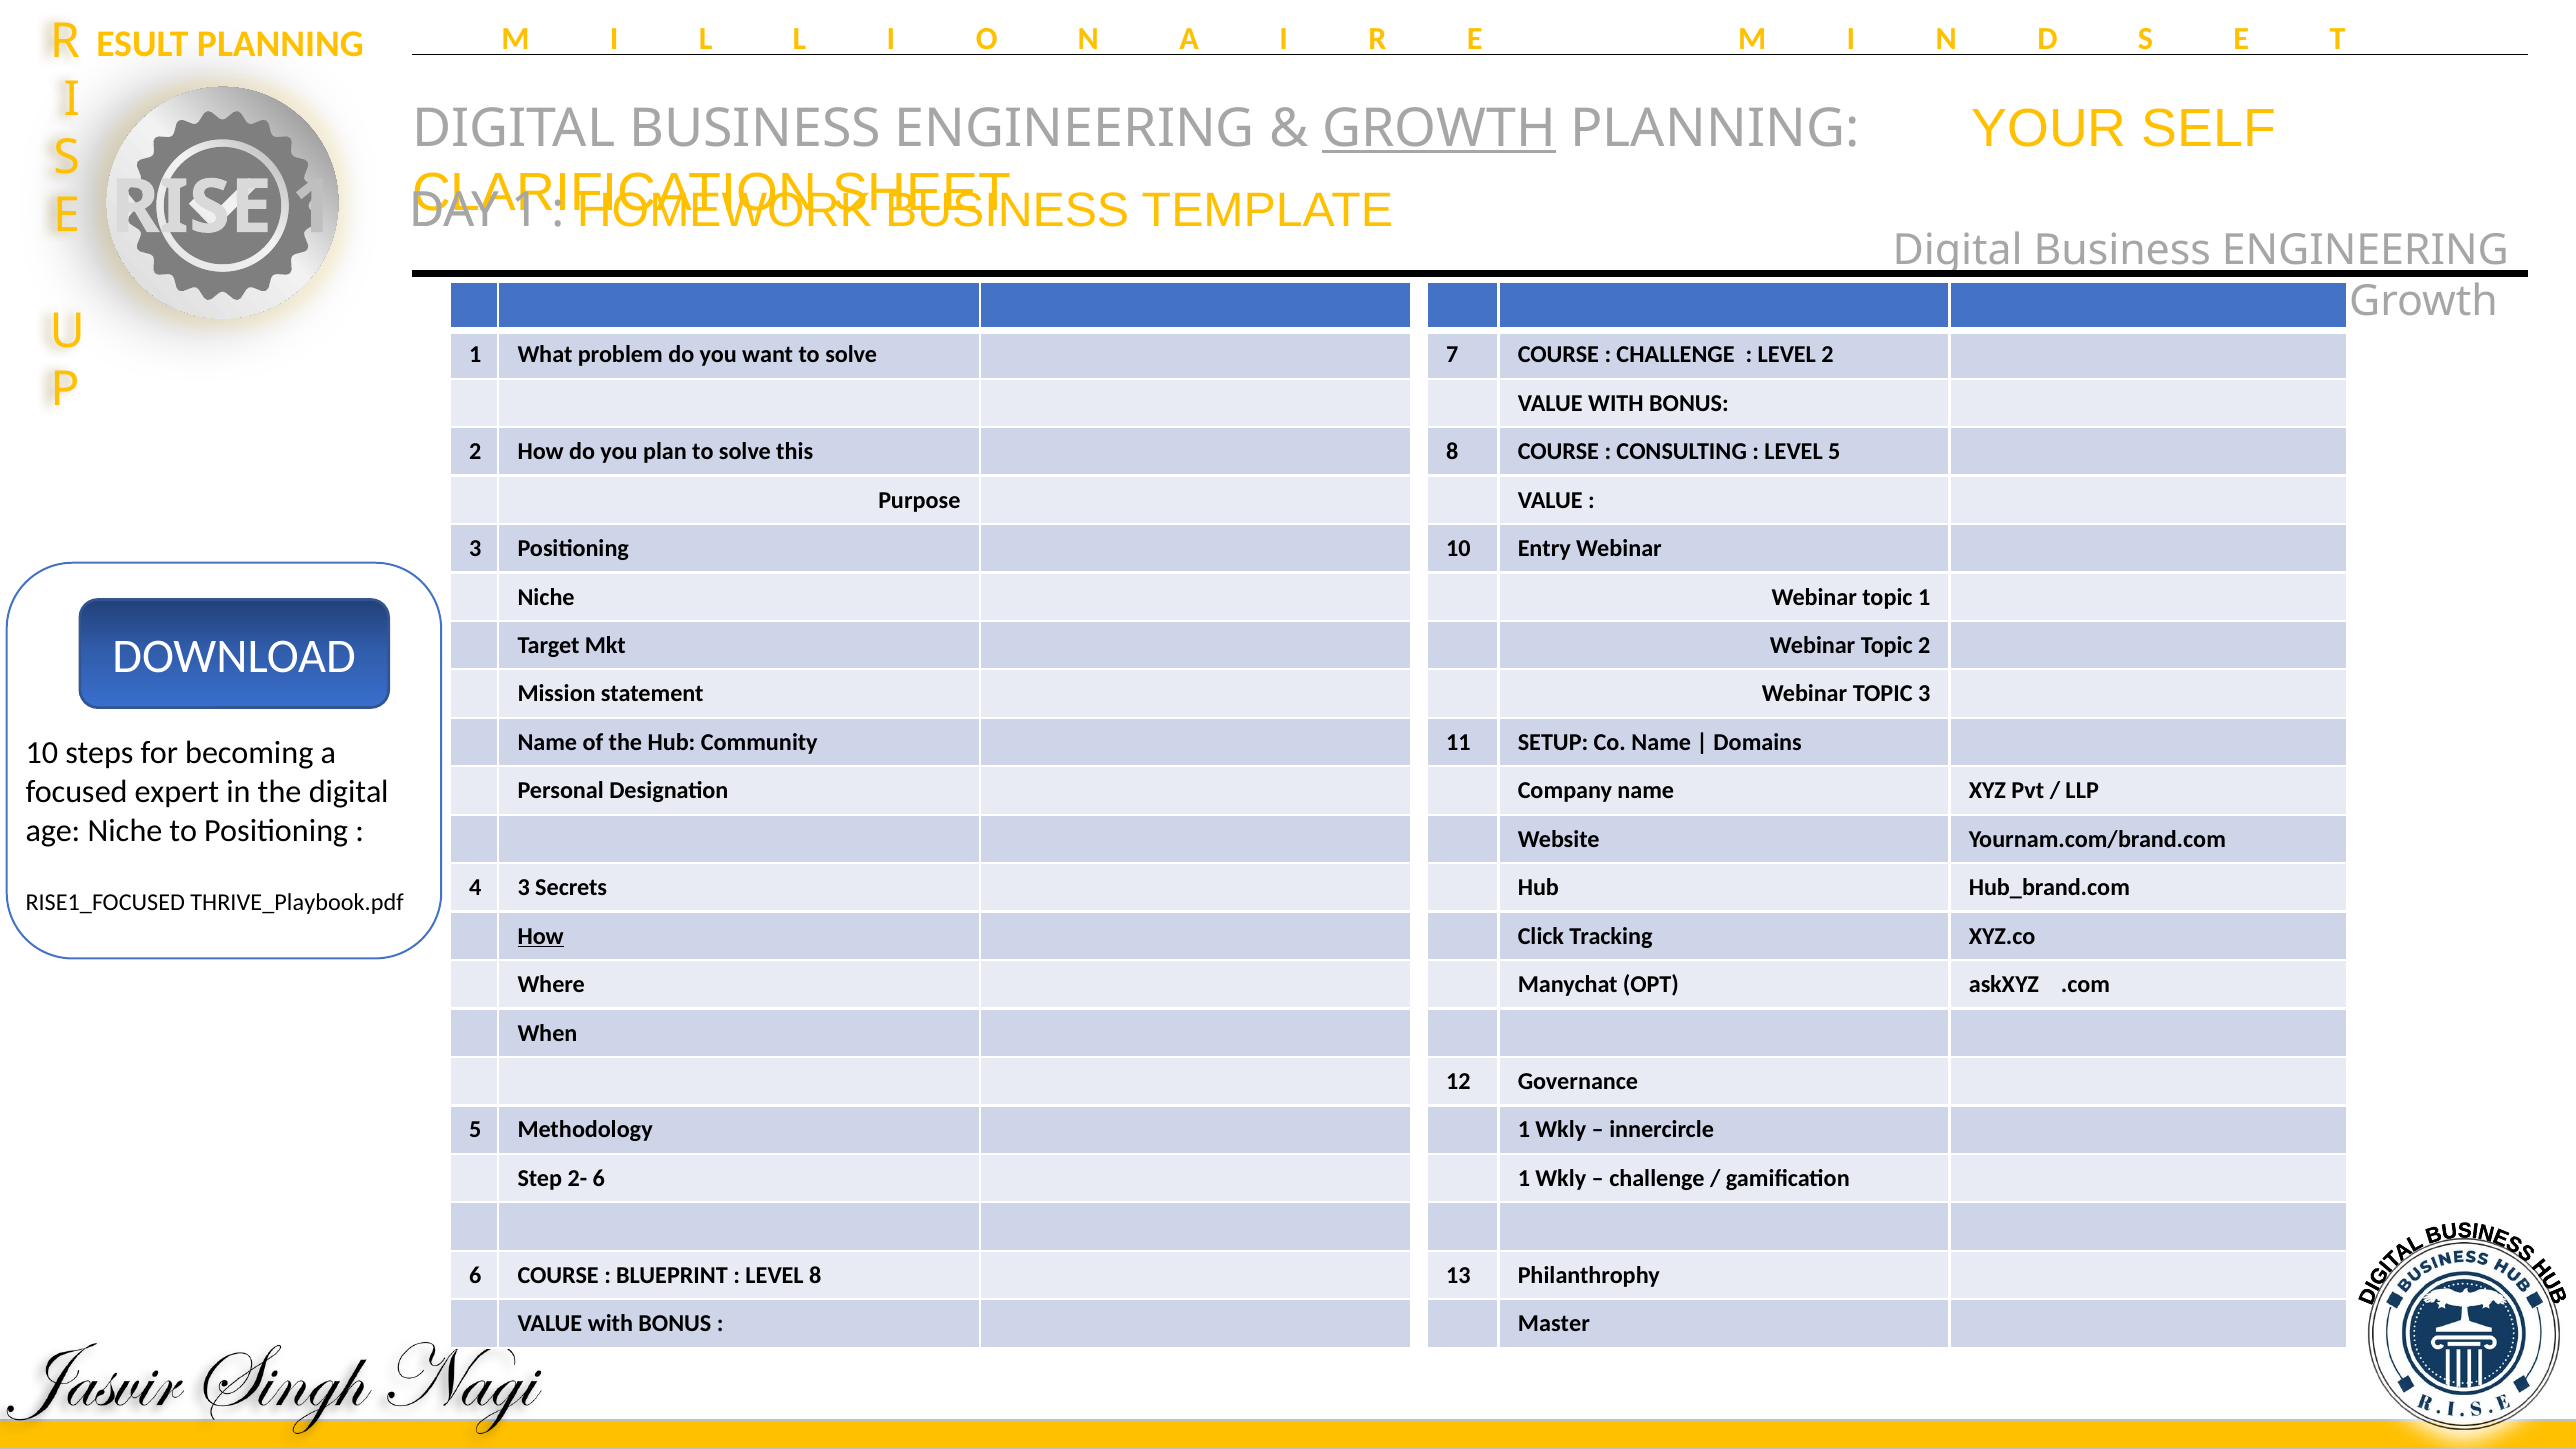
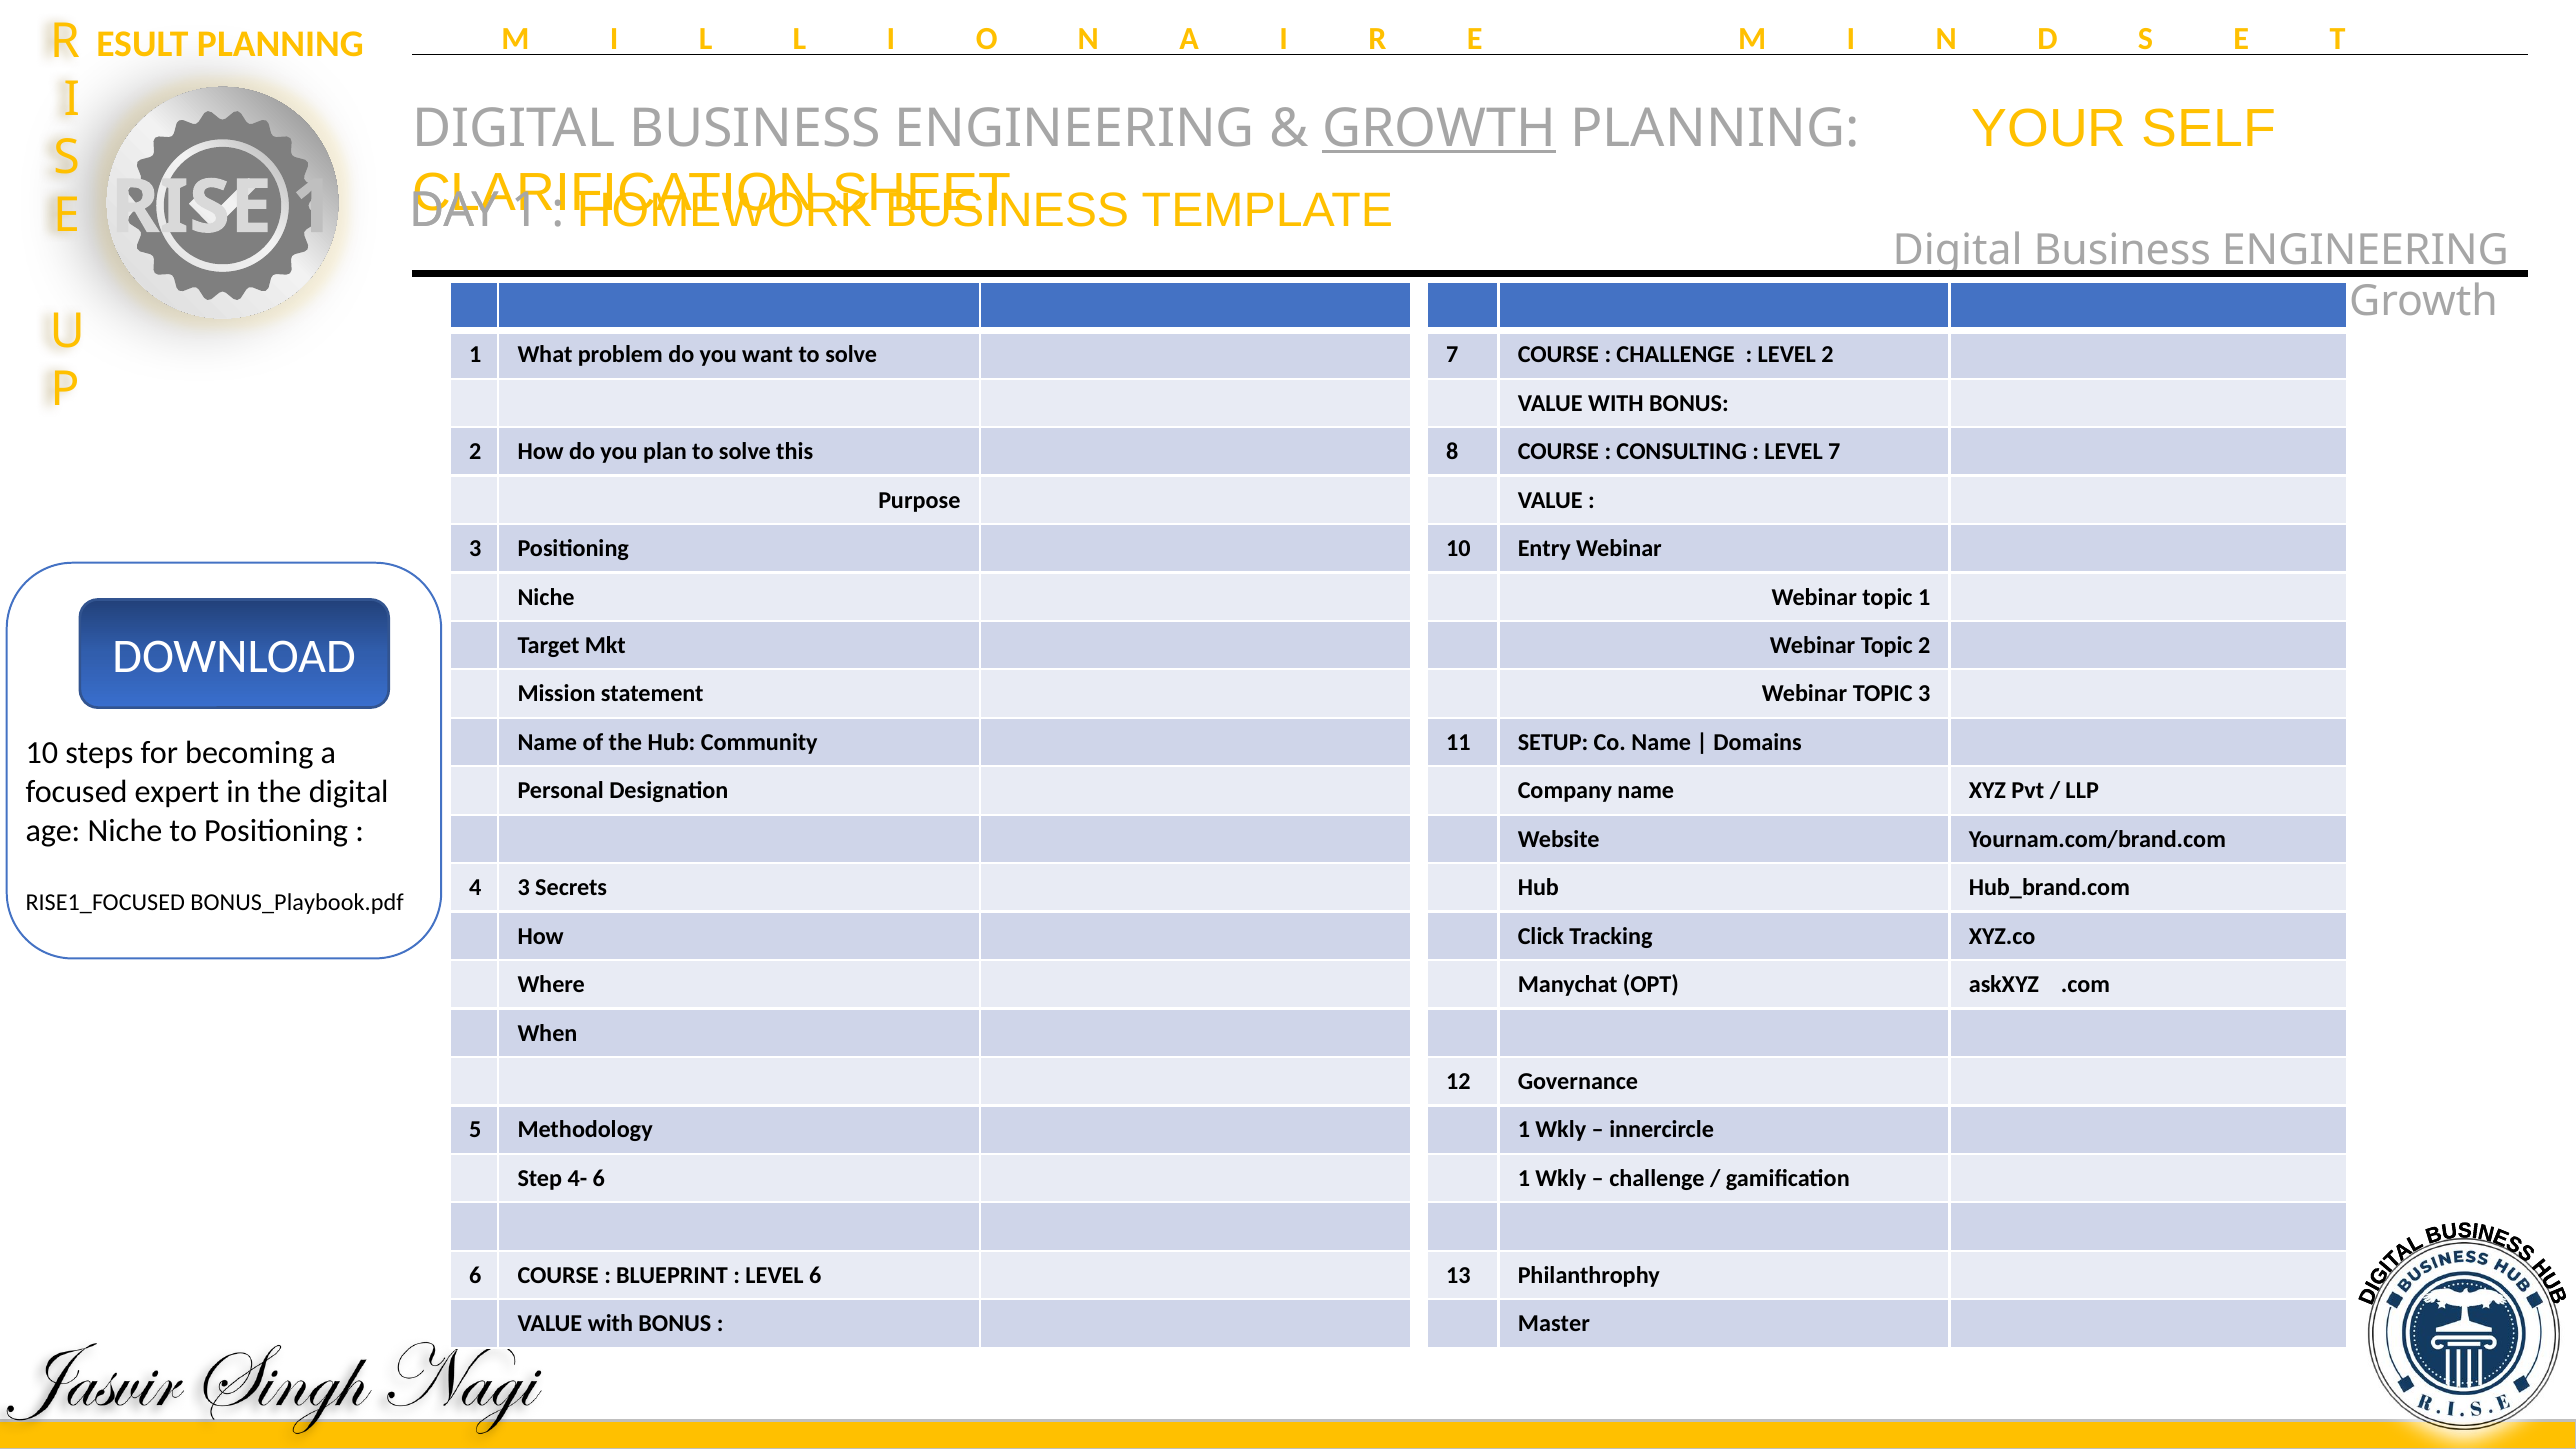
LEVEL 5: 5 -> 7 (1834, 452)
THRIVE_Playbook.pdf: THRIVE_Playbook.pdf -> BONUS_Playbook.pdf (297, 902)
How underline: present -> none (541, 936)
2-: 2- -> 4- (577, 1178)
LEVEL 8: 8 -> 6 (815, 1275)
